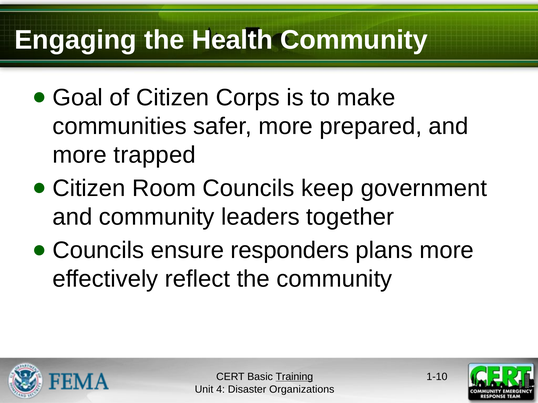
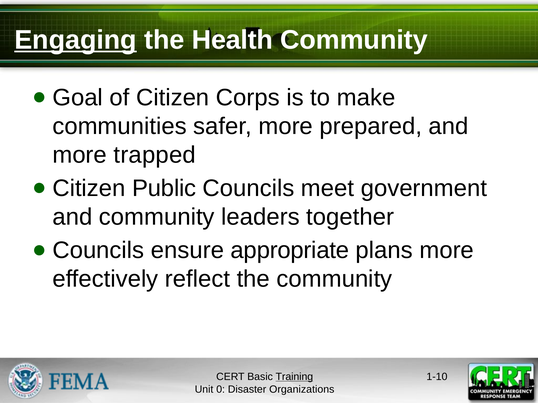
Engaging underline: none -> present (76, 40)
Room: Room -> Public (164, 189)
keep: keep -> meet (328, 189)
responders: responders -> appropriate (290, 251)
4: 4 -> 0 (221, 390)
